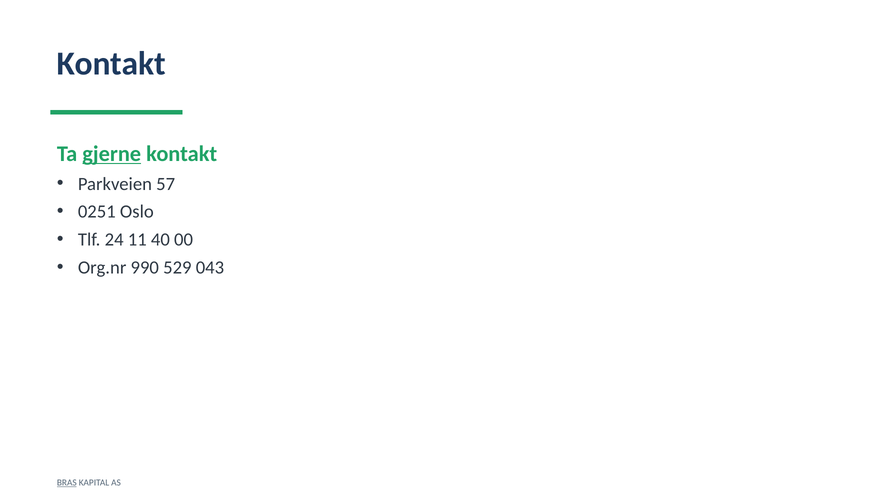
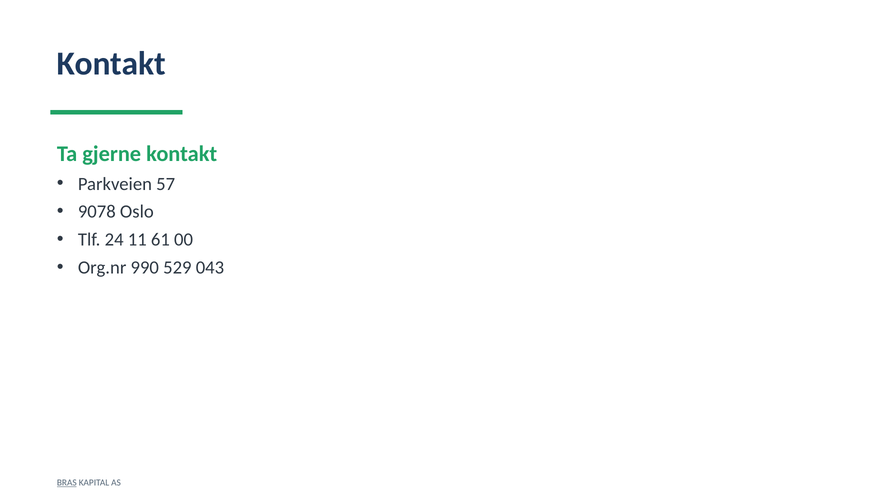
gjerne underline: present -> none (112, 154)
0251: 0251 -> 9078 (97, 212)
40: 40 -> 61 (160, 240)
